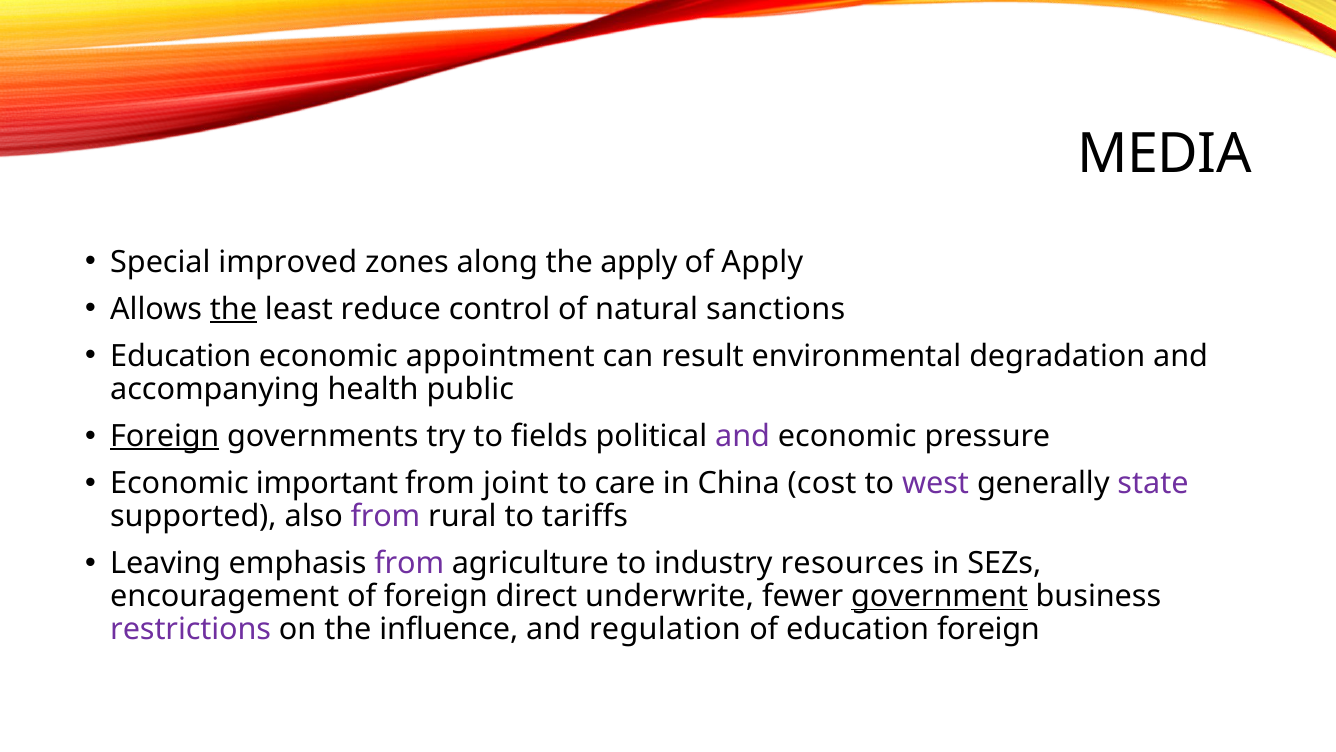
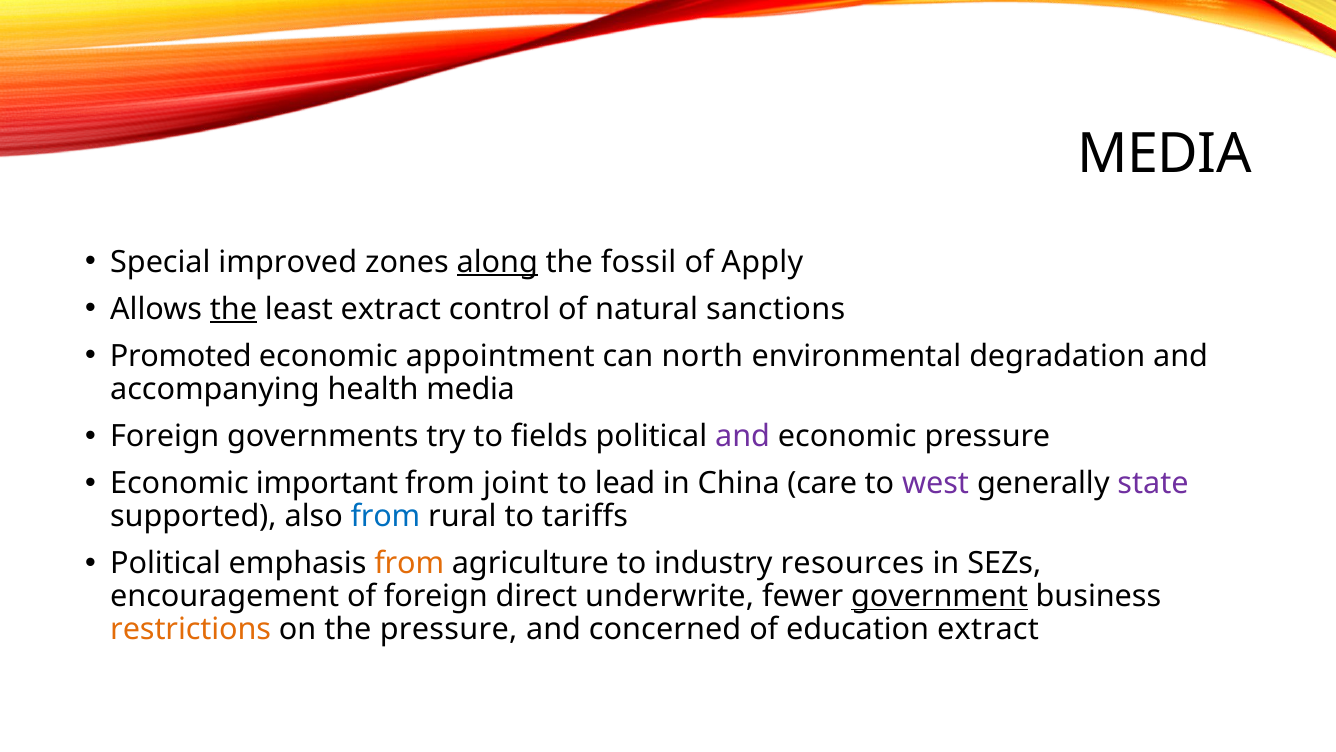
along underline: none -> present (497, 262)
the apply: apply -> fossil (639, 262)
least reduce: reduce -> extract (391, 309)
Education: Education -> Promoted (181, 356)
result: result -> north (702, 356)
health public: public -> media (471, 389)
Foreign underline: present -> none (165, 436)
care: care -> lead (625, 483)
cost: cost -> care (822, 483)
from colour: purple -> blue (386, 516)
Leaving: Leaving -> Political (166, 563)
from colour: purple -> orange (409, 563)
restrictions colour: purple -> orange (191, 629)
the influence: influence -> pressure (449, 629)
regulation: regulation -> concerned (665, 629)
education foreign: foreign -> extract (988, 629)
